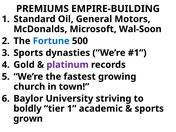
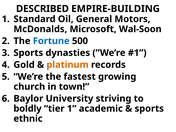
PREMIUMS: PREMIUMS -> DESCRIBED (42, 9)
platinum colour: purple -> orange (68, 65)
grown: grown -> ethnic (28, 119)
